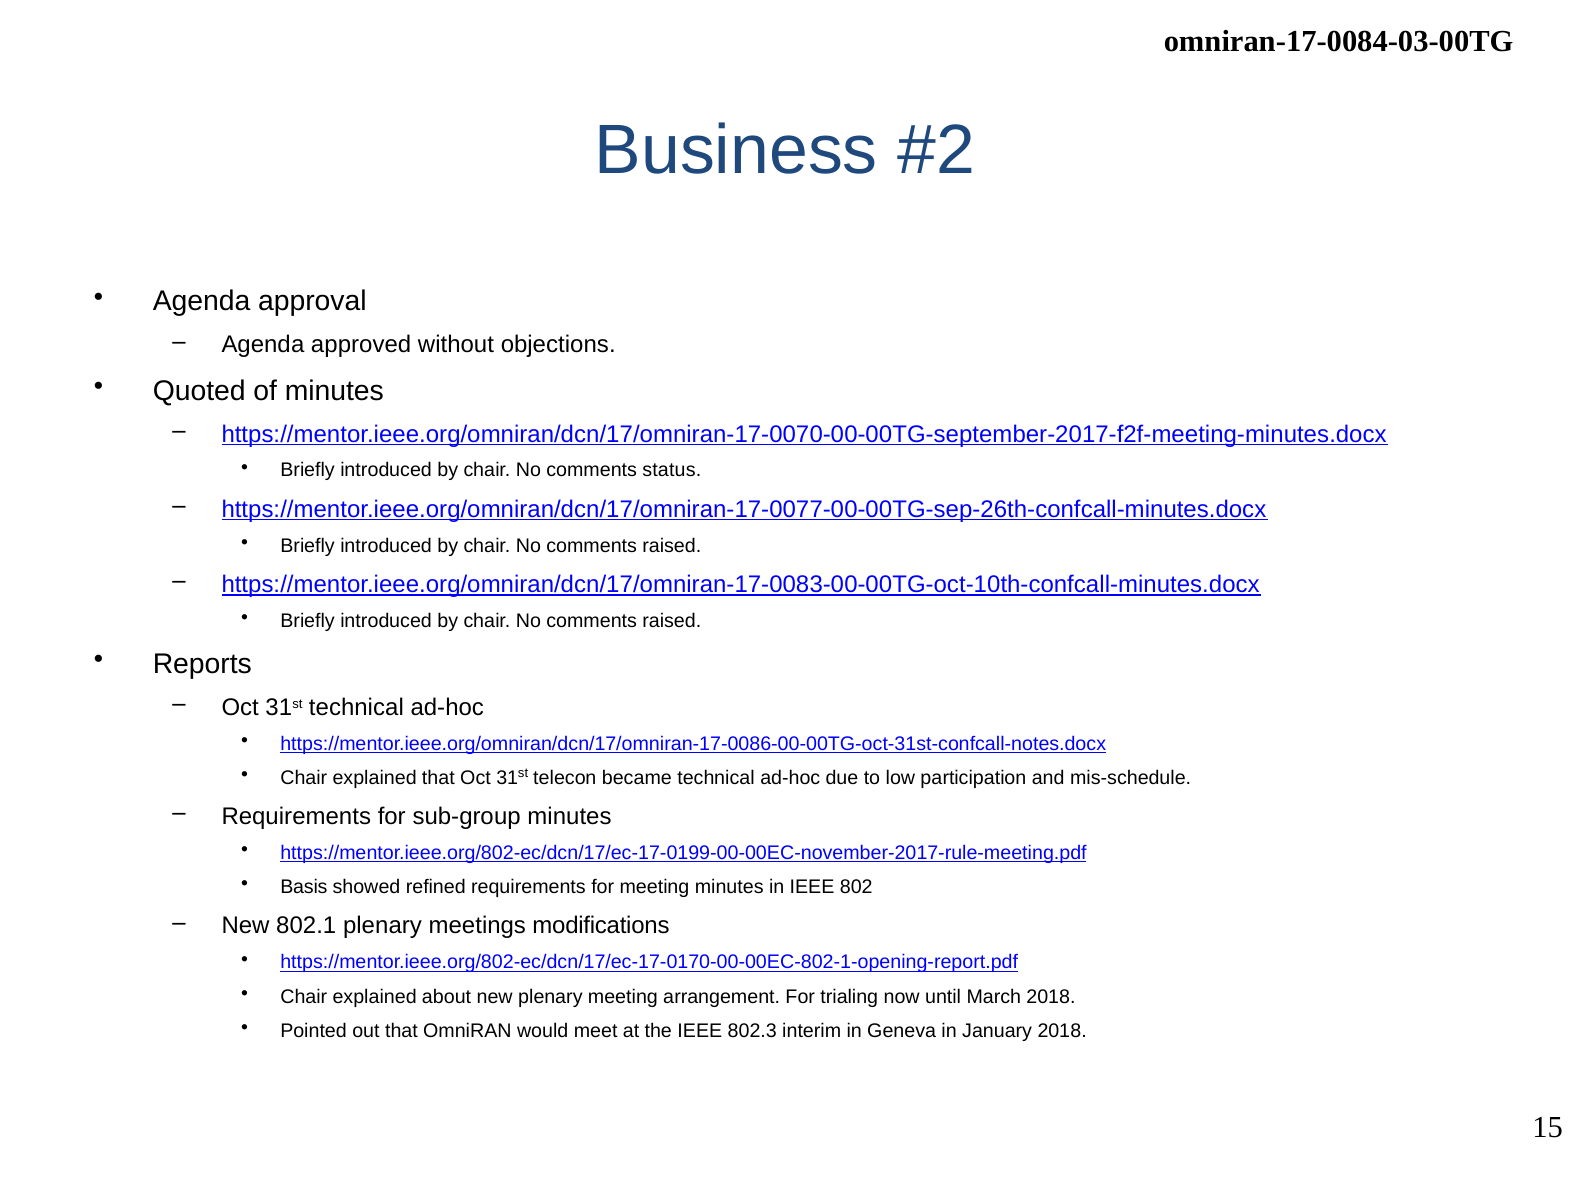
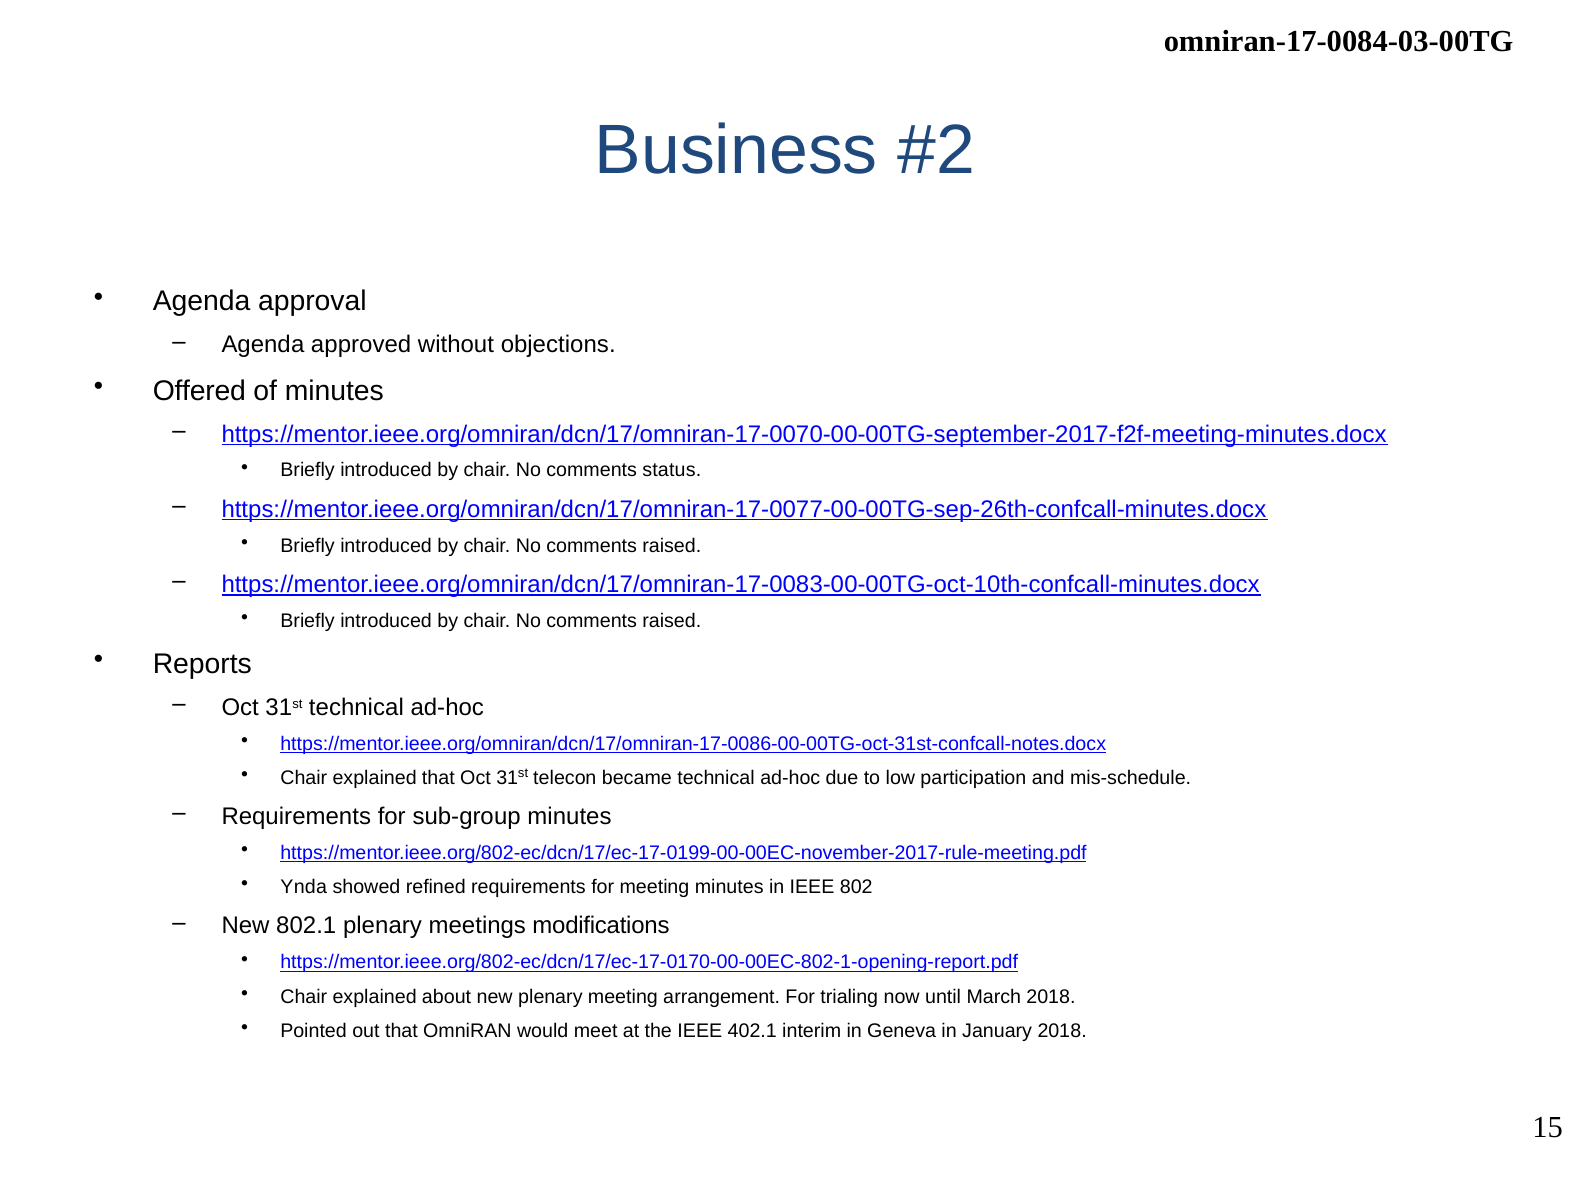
Quoted: Quoted -> Offered (199, 391)
Basis: Basis -> Ynda (304, 887)
802.3: 802.3 -> 402.1 (752, 1030)
